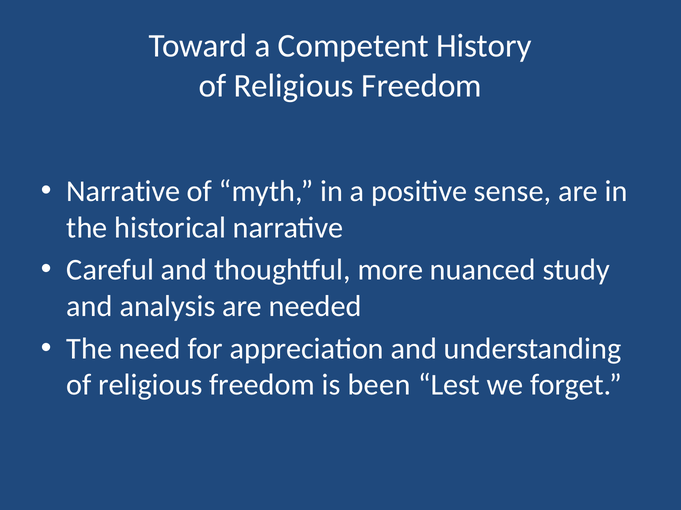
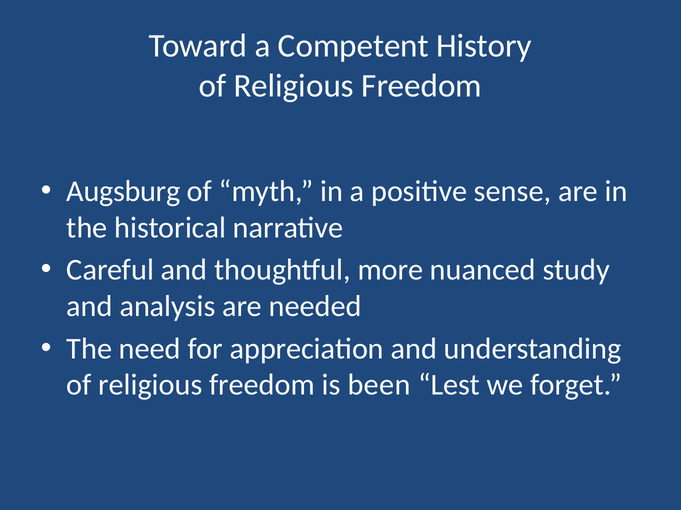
Narrative: Narrative -> Augsburg (123, 192)
